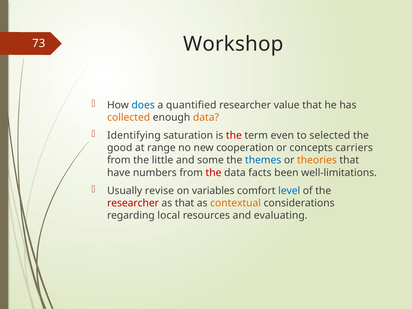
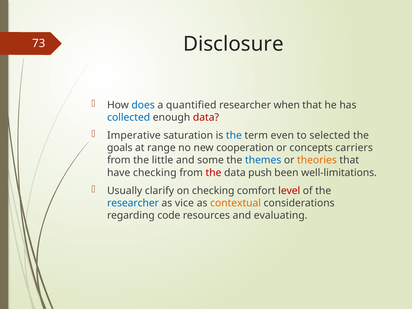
Workshop: Workshop -> Disclosure (233, 44)
value: value -> when (287, 105)
collected colour: orange -> blue (129, 117)
data colour: orange -> red (206, 117)
Identifying: Identifying -> Imperative (134, 136)
the colour: red -> blue (234, 136)
good: good -> goals (120, 148)
have numbers: numbers -> checking (155, 173)
facts: facts -> push (260, 173)
revise: revise -> clarify (159, 191)
on variables: variables -> checking (213, 191)
level colour: blue -> red (289, 191)
researcher colour: red -> blue (133, 203)
as that: that -> vice (184, 203)
local: local -> code (169, 215)
